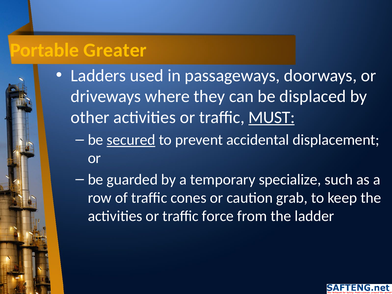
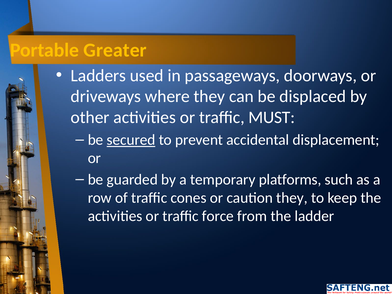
MUST underline: present -> none (272, 117)
specialize: specialize -> platforms (290, 180)
caution grab: grab -> they (292, 198)
